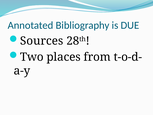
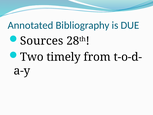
places: places -> timely (64, 57)
